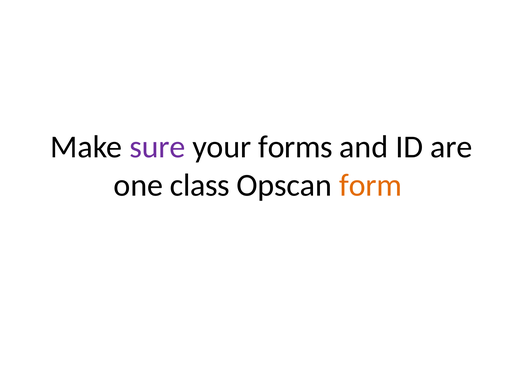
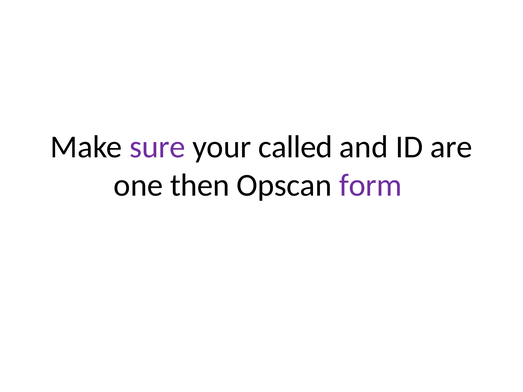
forms: forms -> called (295, 147)
class: class -> then (200, 185)
form colour: orange -> purple (371, 185)
